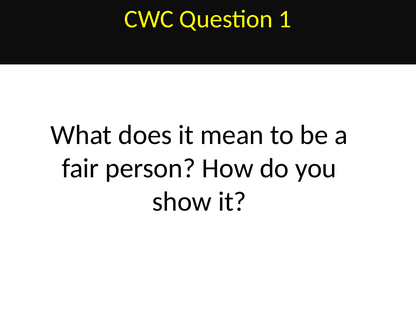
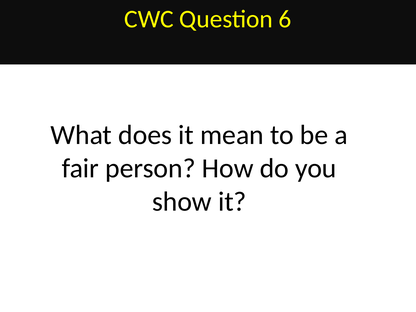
1: 1 -> 6 (285, 19)
